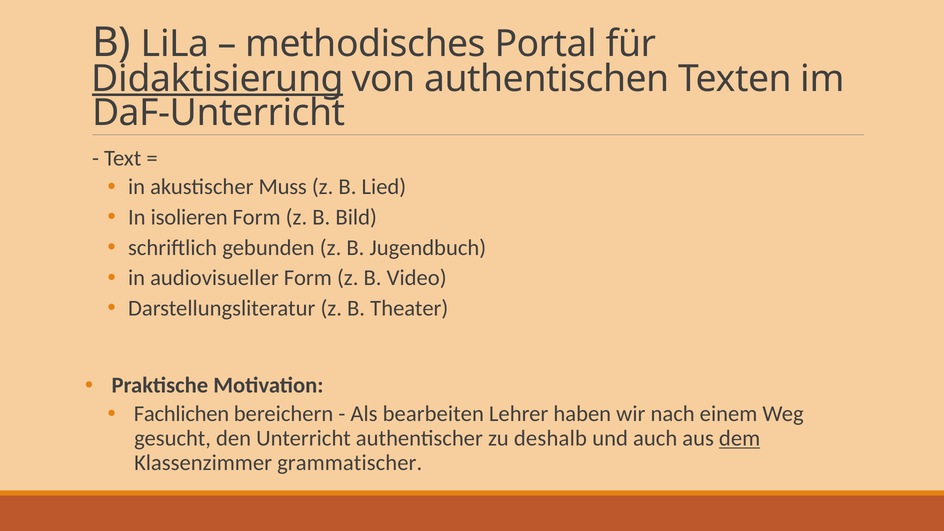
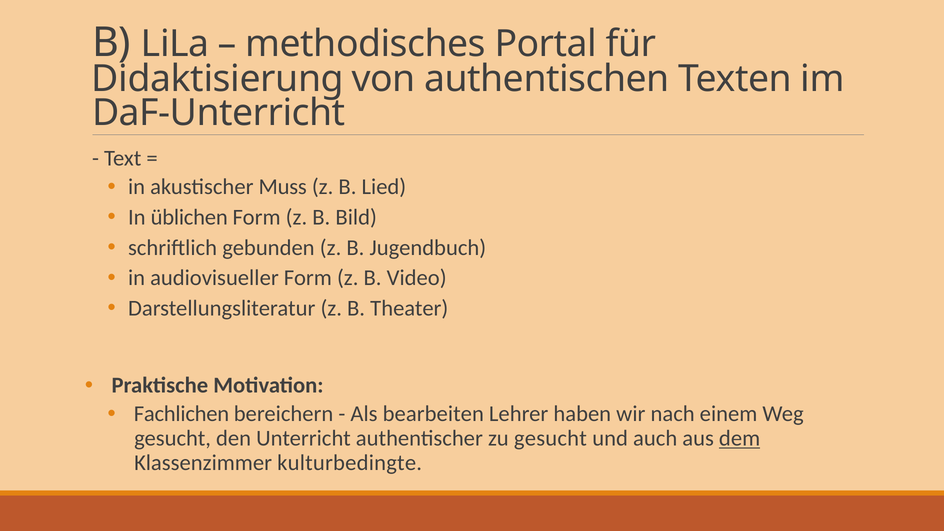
Didaktisierung underline: present -> none (218, 79)
isolieren: isolieren -> üblichen (189, 217)
zu deshalb: deshalb -> gesucht (550, 438)
grammatischer: grammatischer -> kulturbedingte (350, 463)
